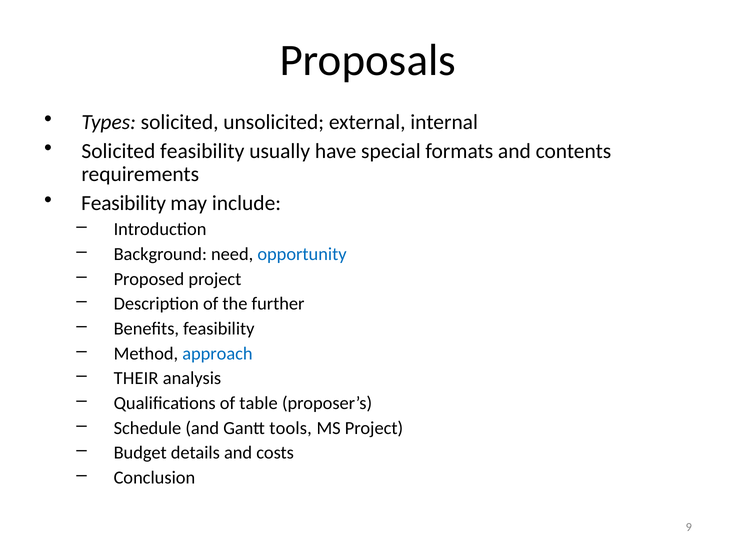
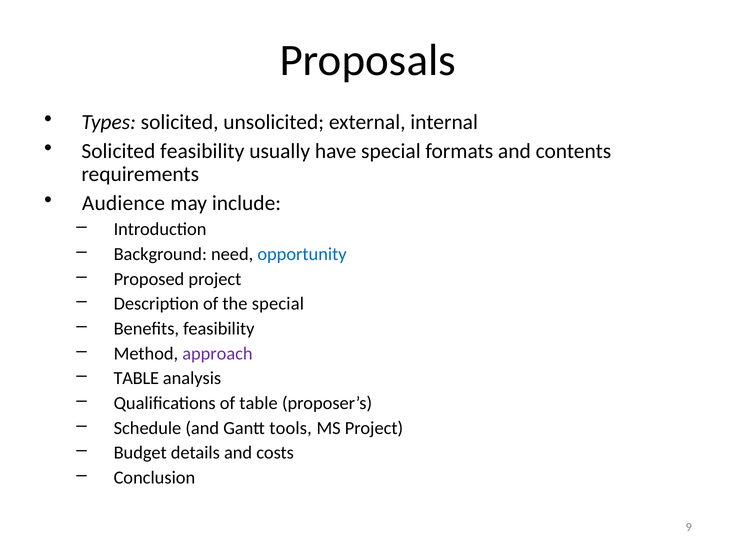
Feasibility: Feasibility -> Audience (123, 203)
the further: further -> special (278, 304)
approach colour: blue -> purple (217, 354)
THEIR: THEIR -> TABLE (136, 378)
